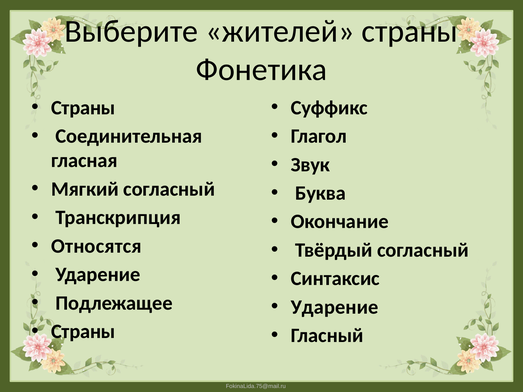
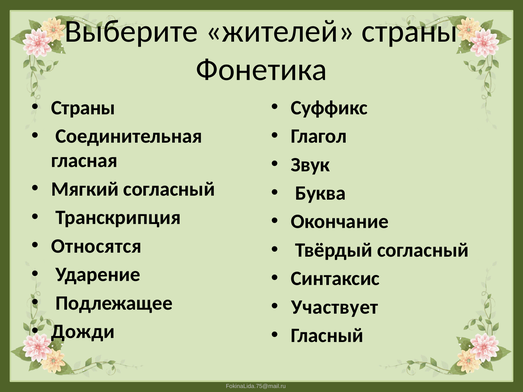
Ударение: Ударение -> Участвует (335, 307)
Страны: Страны -> Дожди (83, 332)
